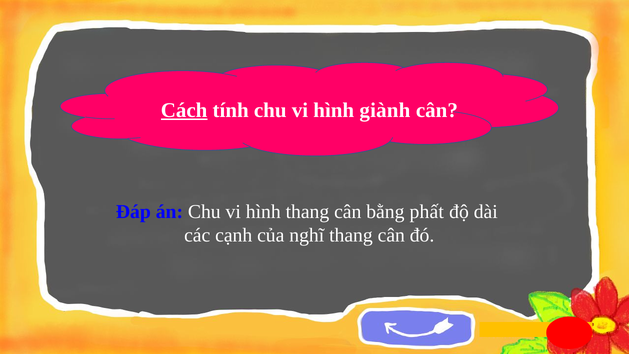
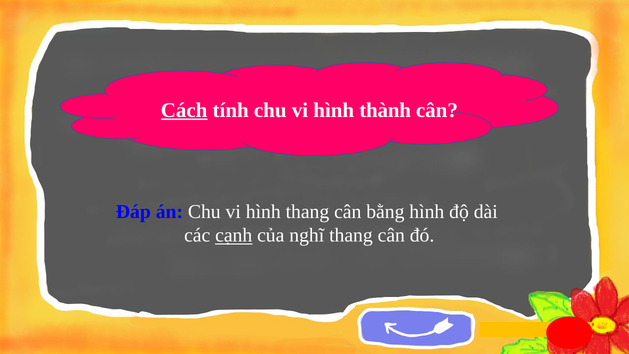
giành: giành -> thành (385, 110)
bằng phất: phất -> hình (427, 212)
cạnh underline: none -> present (234, 235)
